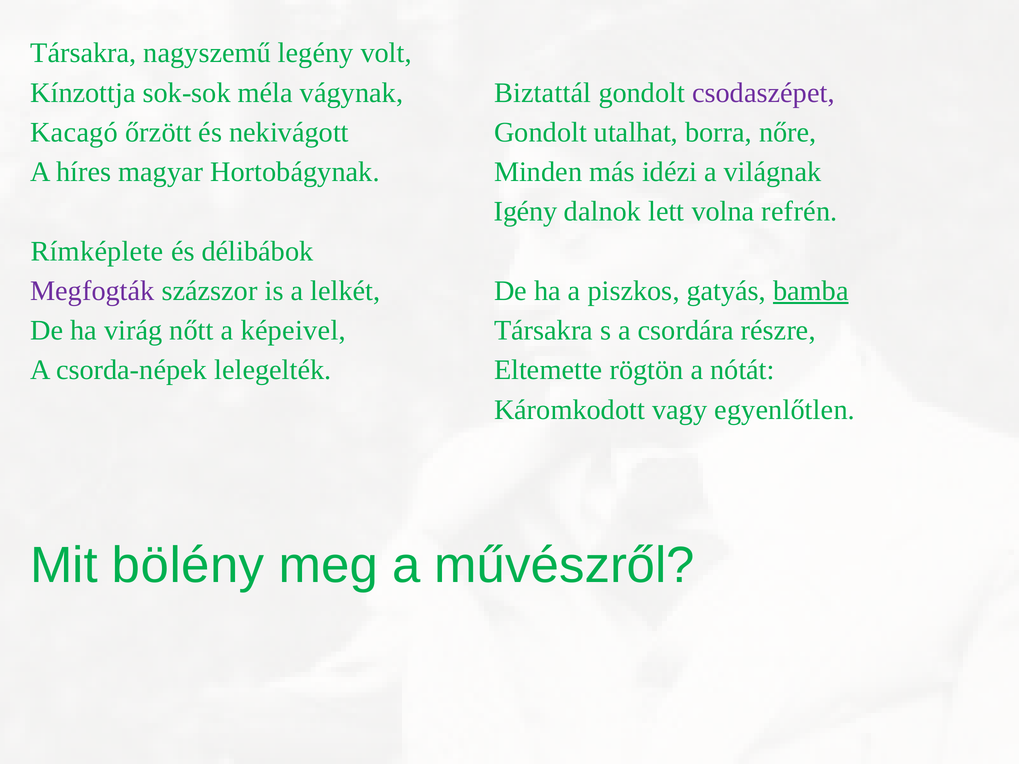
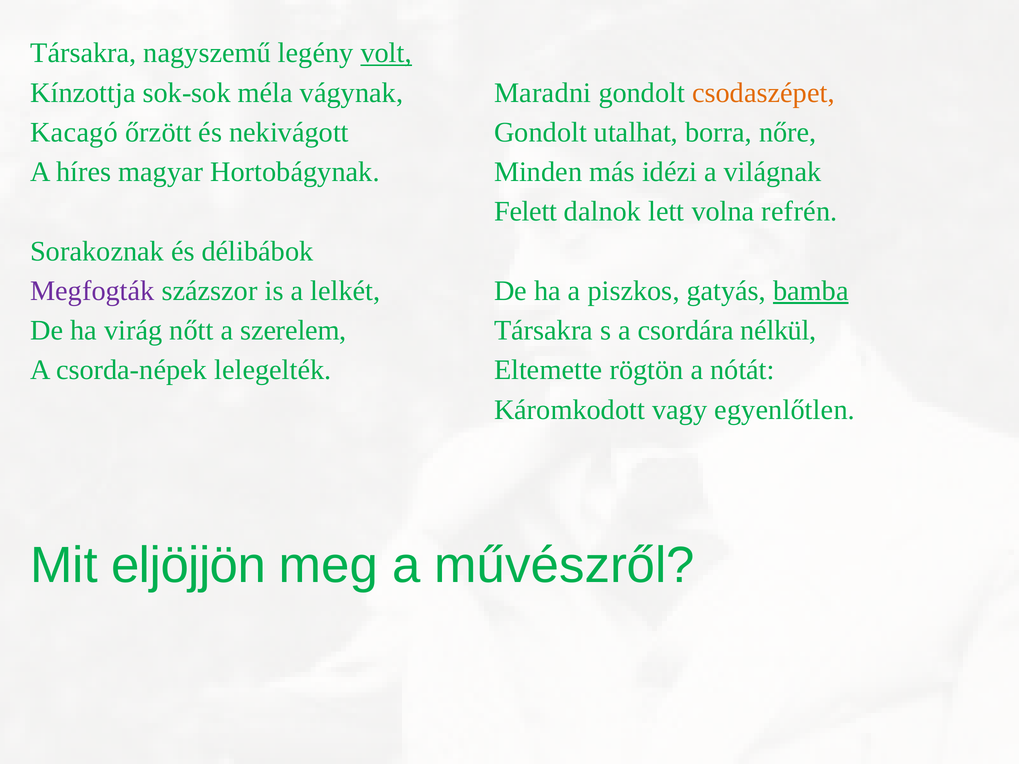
volt underline: none -> present (386, 53)
Biztattál: Biztattál -> Maradni (543, 93)
csodaszépet colour: purple -> orange (763, 93)
Igény: Igény -> Felett (526, 212)
Rímképlete: Rímképlete -> Sorakoznak (97, 251)
képeivel: képeivel -> szerelem (293, 331)
részre: részre -> nélkül (778, 331)
bölény: bölény -> eljöjjön (189, 566)
